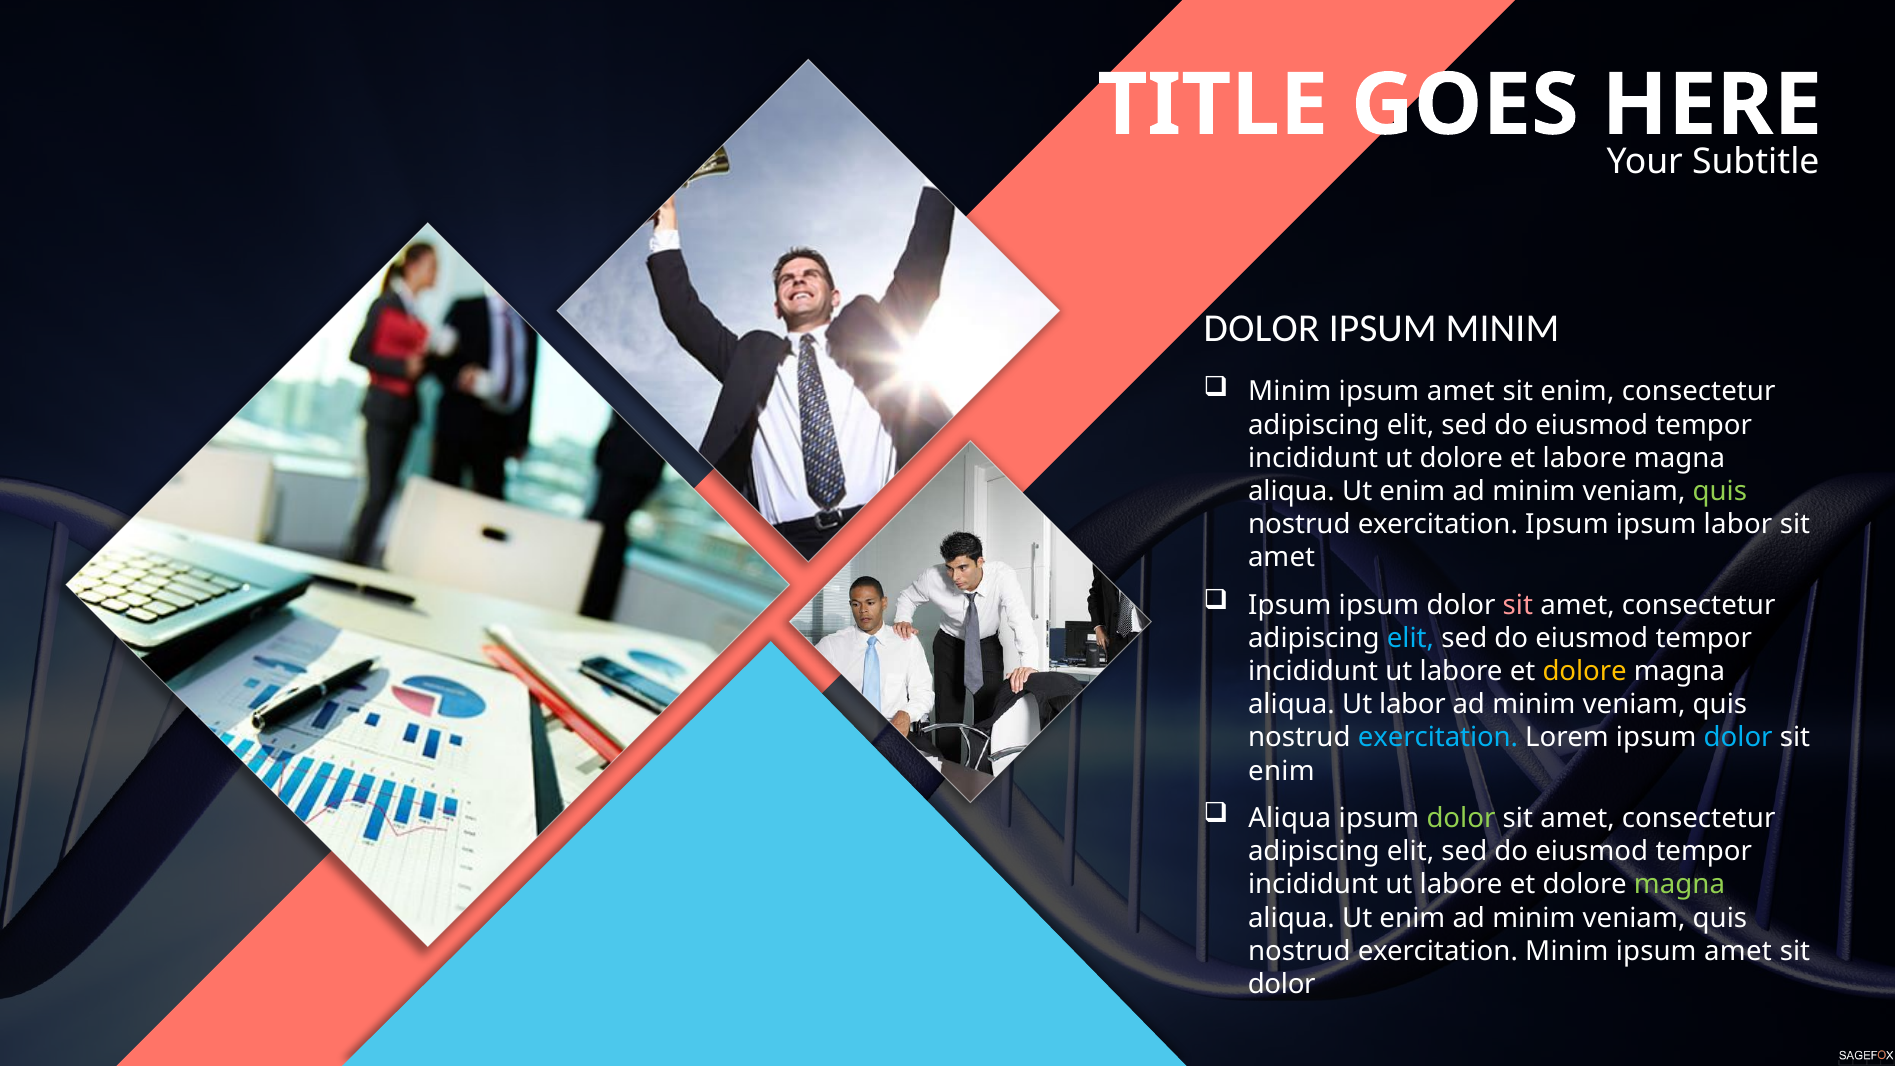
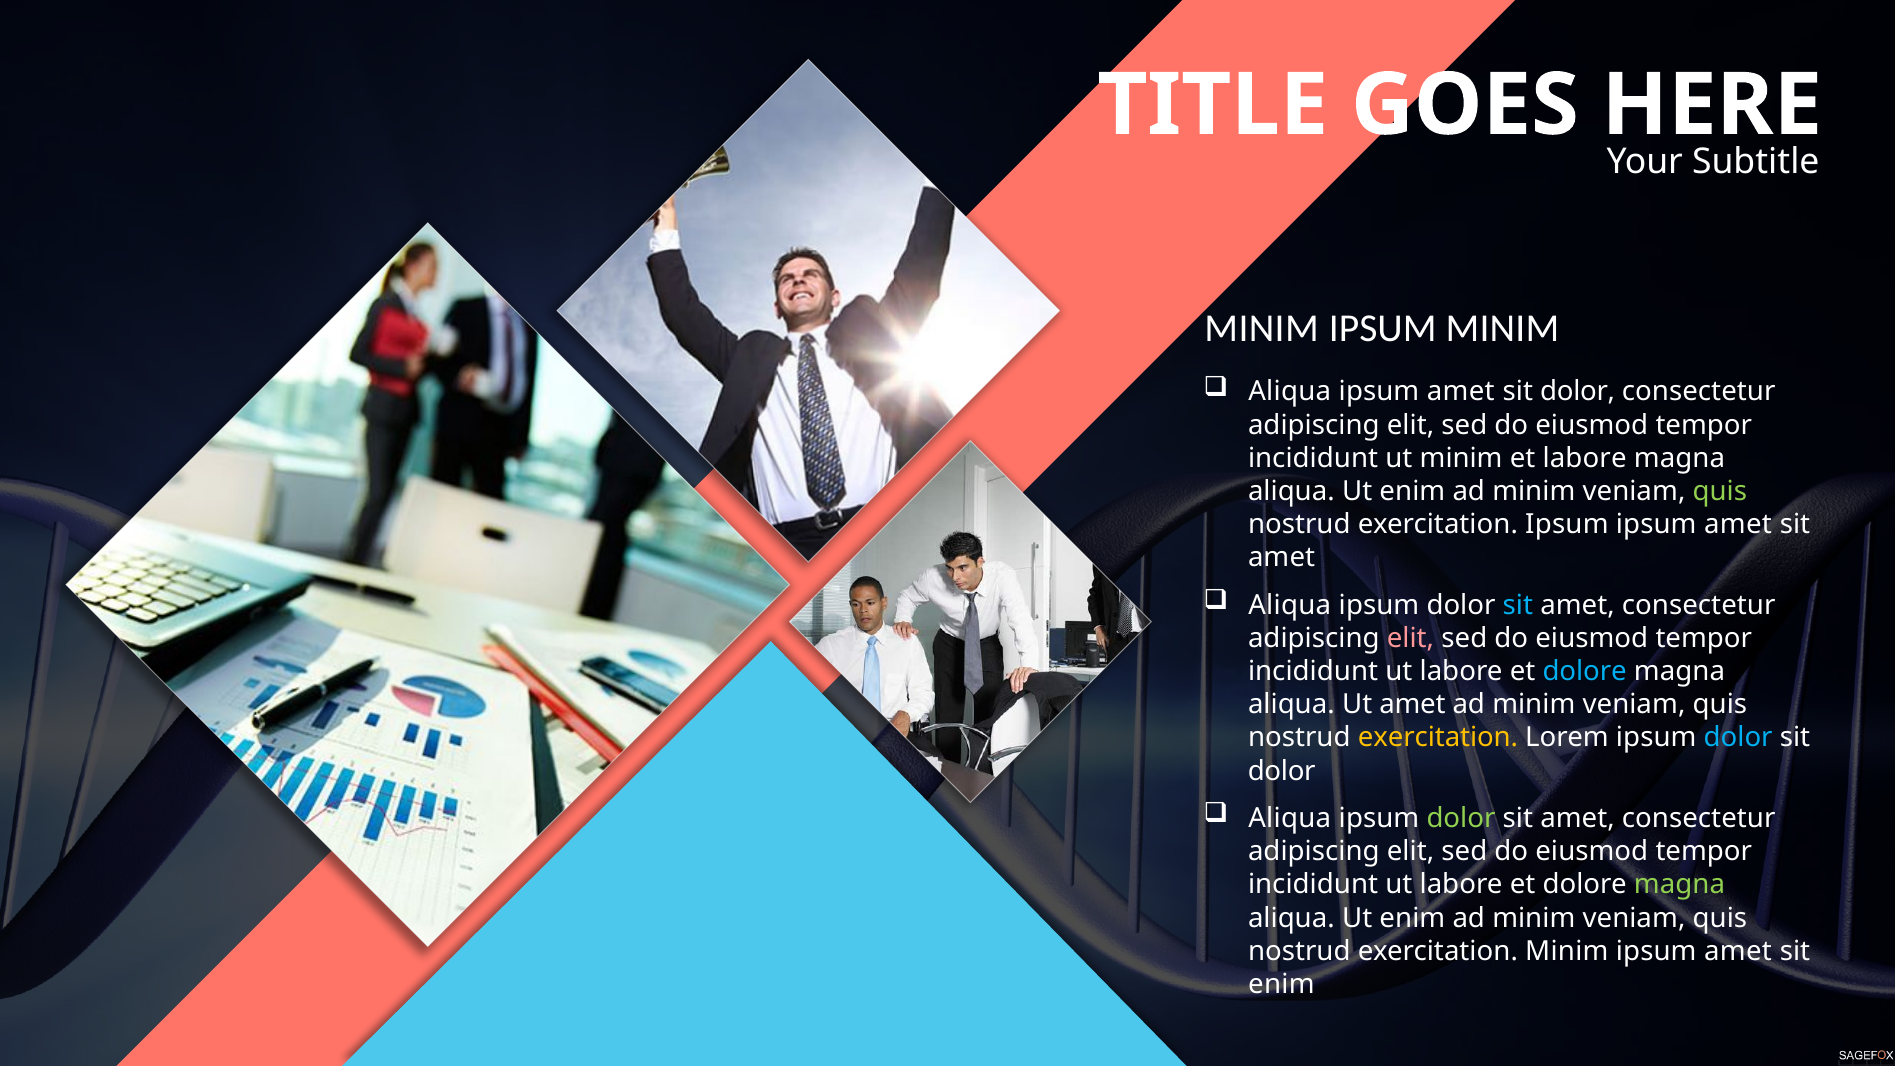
DOLOR: DOLOR -> MINIM (1262, 329)
Minim: Minim -> Aliqua (1290, 392)
enim: enim -> dolor (1578, 392)
ut dolore: dolore -> minim (1461, 458)
labor: labor -> amet (1738, 524)
Ipsum: Ipsum -> Aliqua (1290, 605)
sit colour: pink -> light blue (1518, 605)
elit colour: light blue -> pink (1410, 638)
dolore colour: yellow -> light blue (1585, 671)
Ut labor: labor -> amet (1412, 705)
exercitation colour: light blue -> yellow (1438, 738)
enim: enim -> dolor (1282, 771)
dolor: dolor -> enim (1281, 984)
